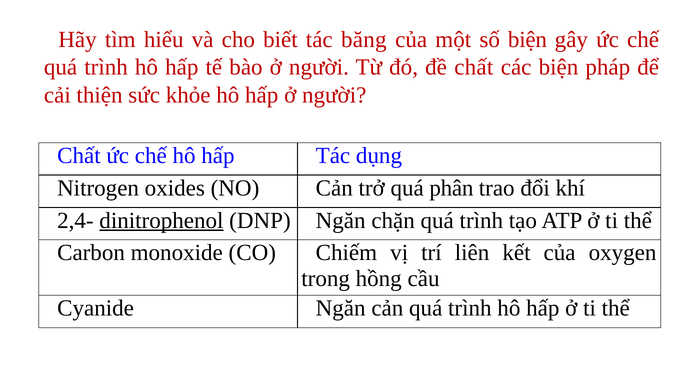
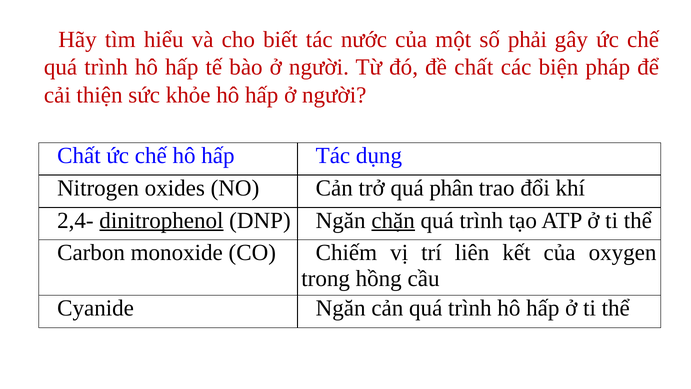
băng: băng -> nước (364, 40)
số biện: biện -> phải (527, 40)
chặn underline: none -> present (393, 220)
